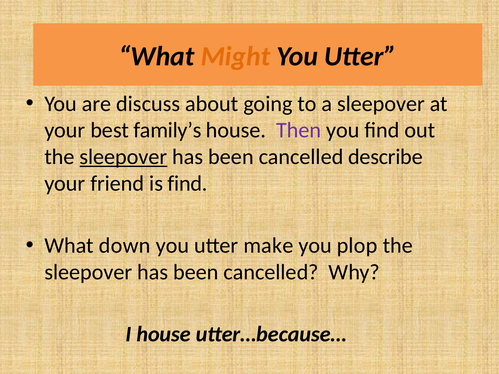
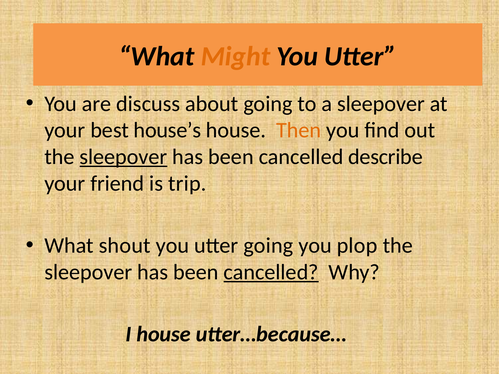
family’s: family’s -> house’s (167, 130)
Then colour: purple -> orange (299, 130)
is find: find -> trip (187, 184)
down: down -> shout (125, 246)
utter make: make -> going (268, 246)
cancelled underline: none -> present (271, 272)
